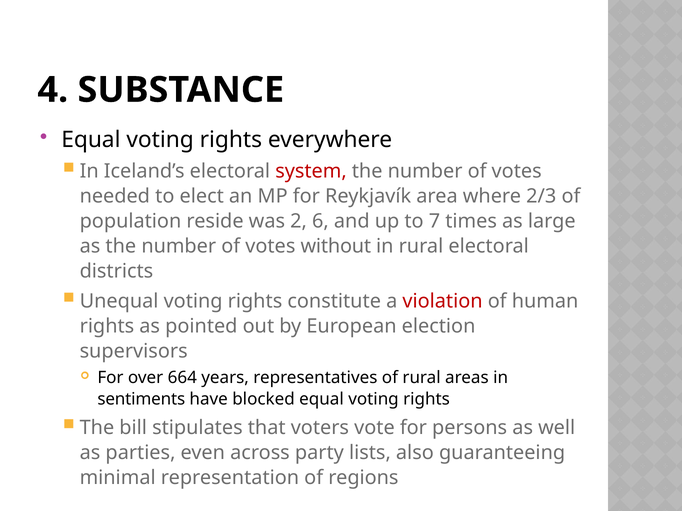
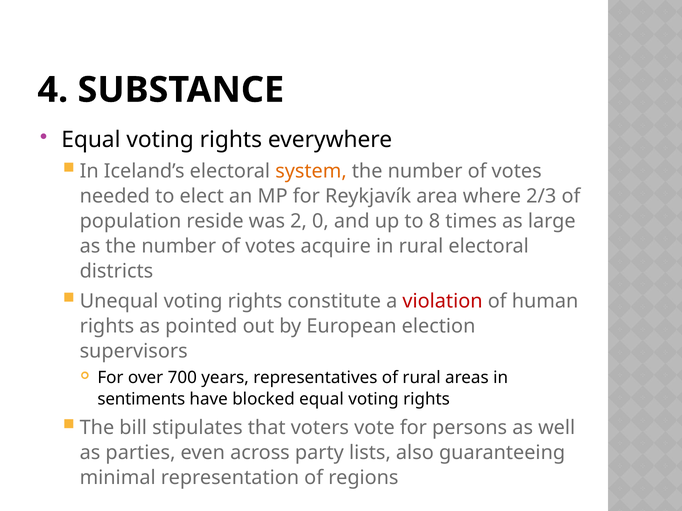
system colour: red -> orange (311, 171)
6: 6 -> 0 (320, 221)
7: 7 -> 8 (435, 221)
without: without -> acquire (336, 246)
664: 664 -> 700 (182, 378)
